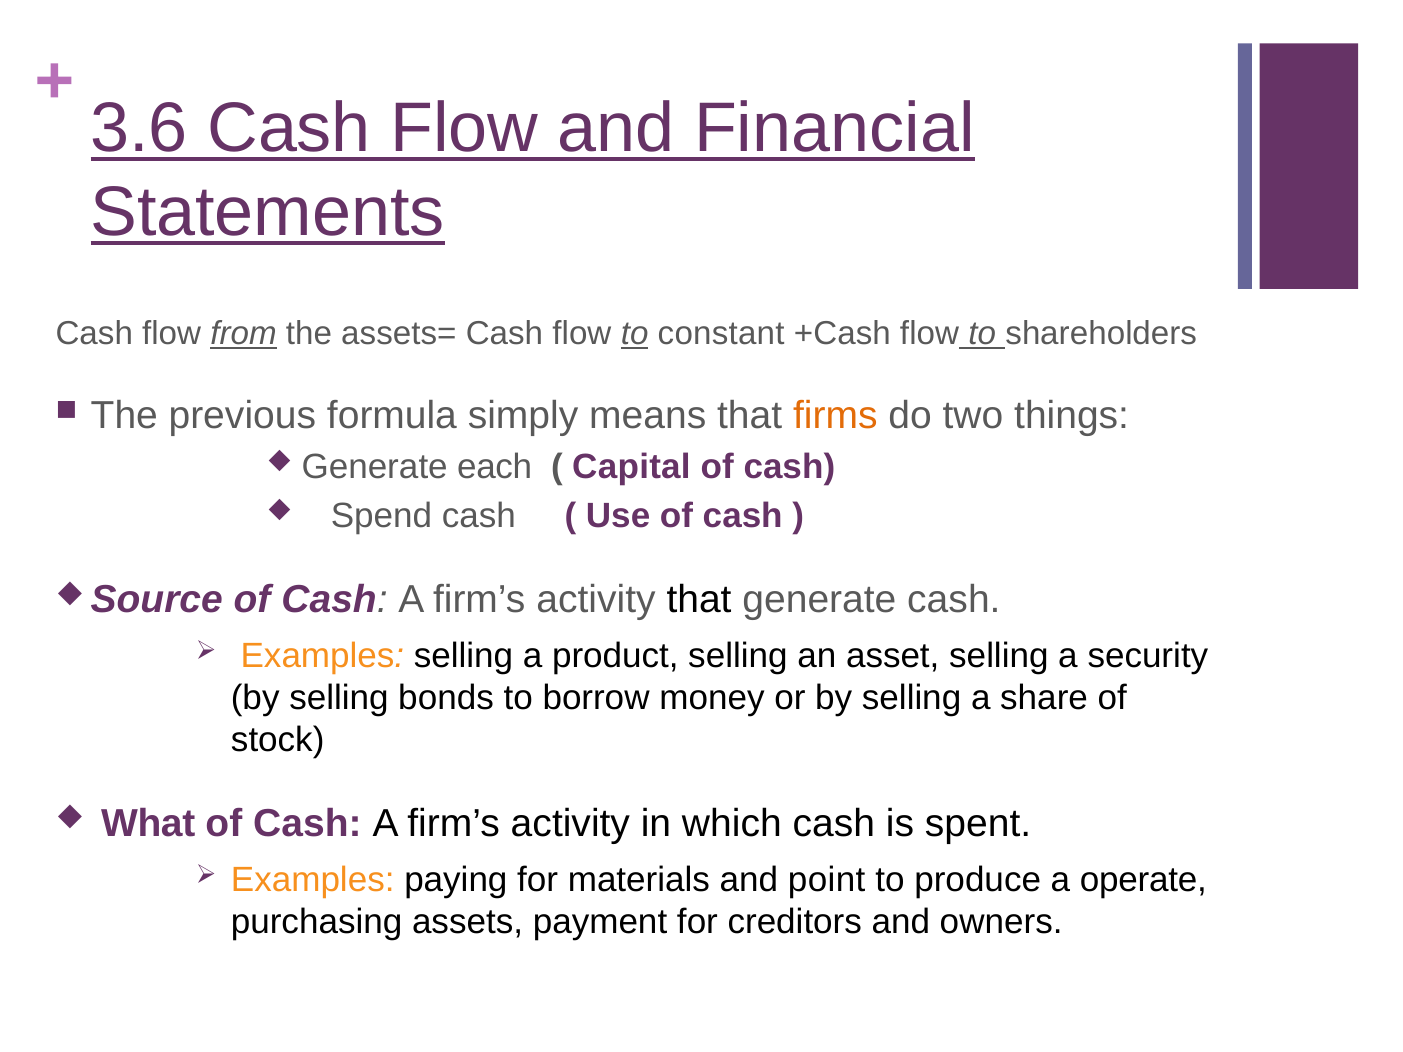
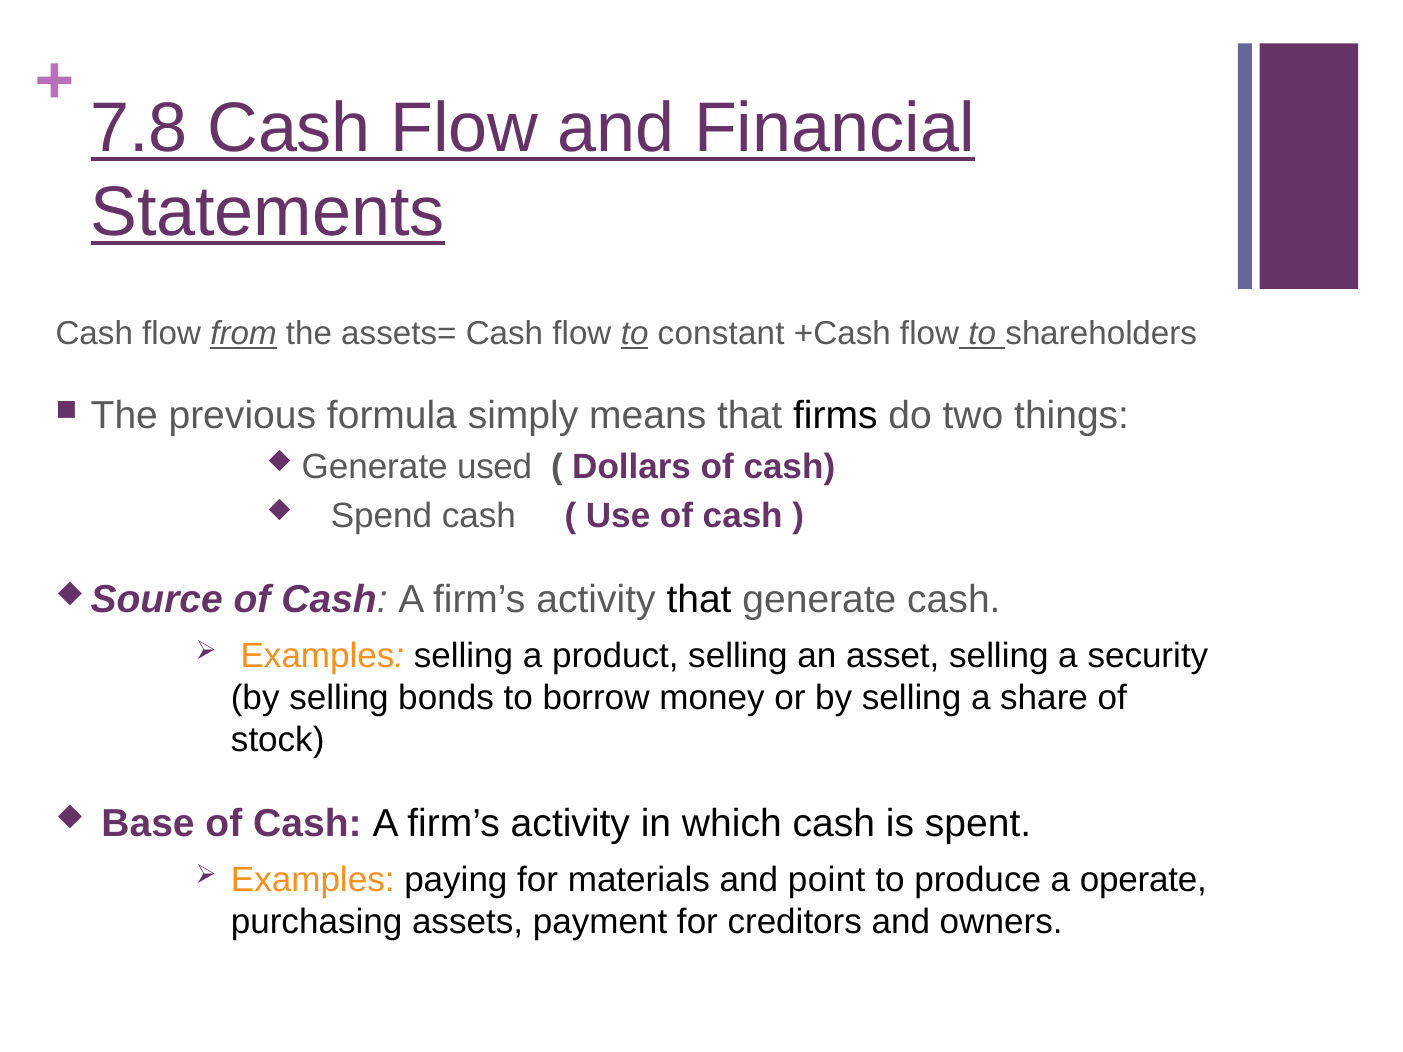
3.6: 3.6 -> 7.8 (139, 128)
firms colour: orange -> black (835, 416)
each: each -> used (495, 467)
Capital: Capital -> Dollars (632, 467)
What: What -> Base (148, 824)
